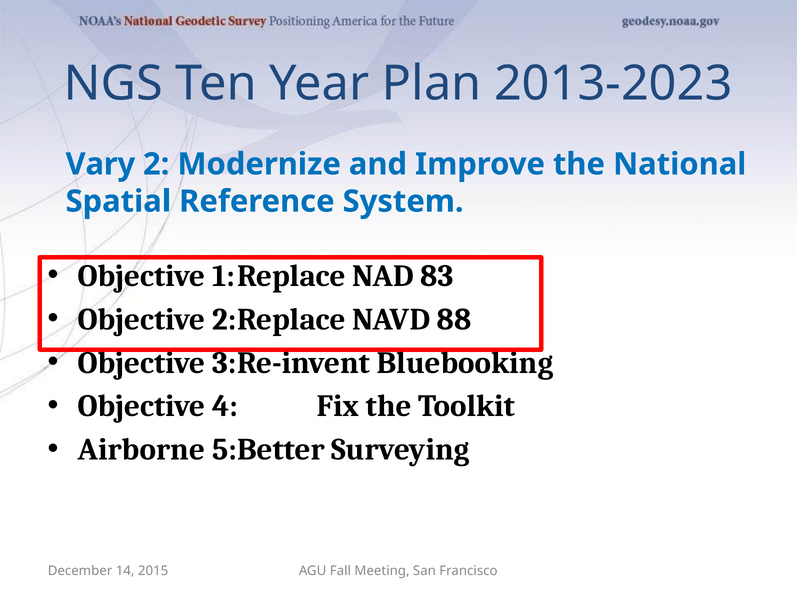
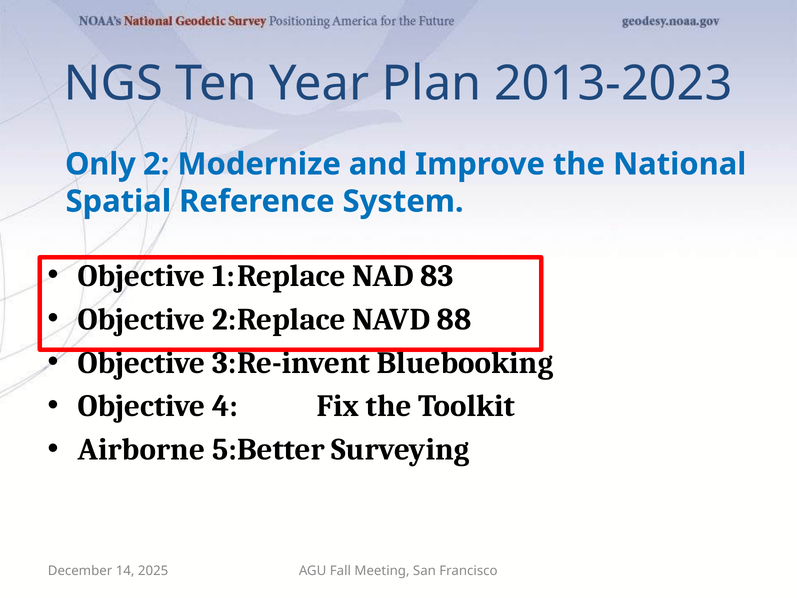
Vary: Vary -> Only (100, 164)
2015: 2015 -> 2025 (153, 571)
